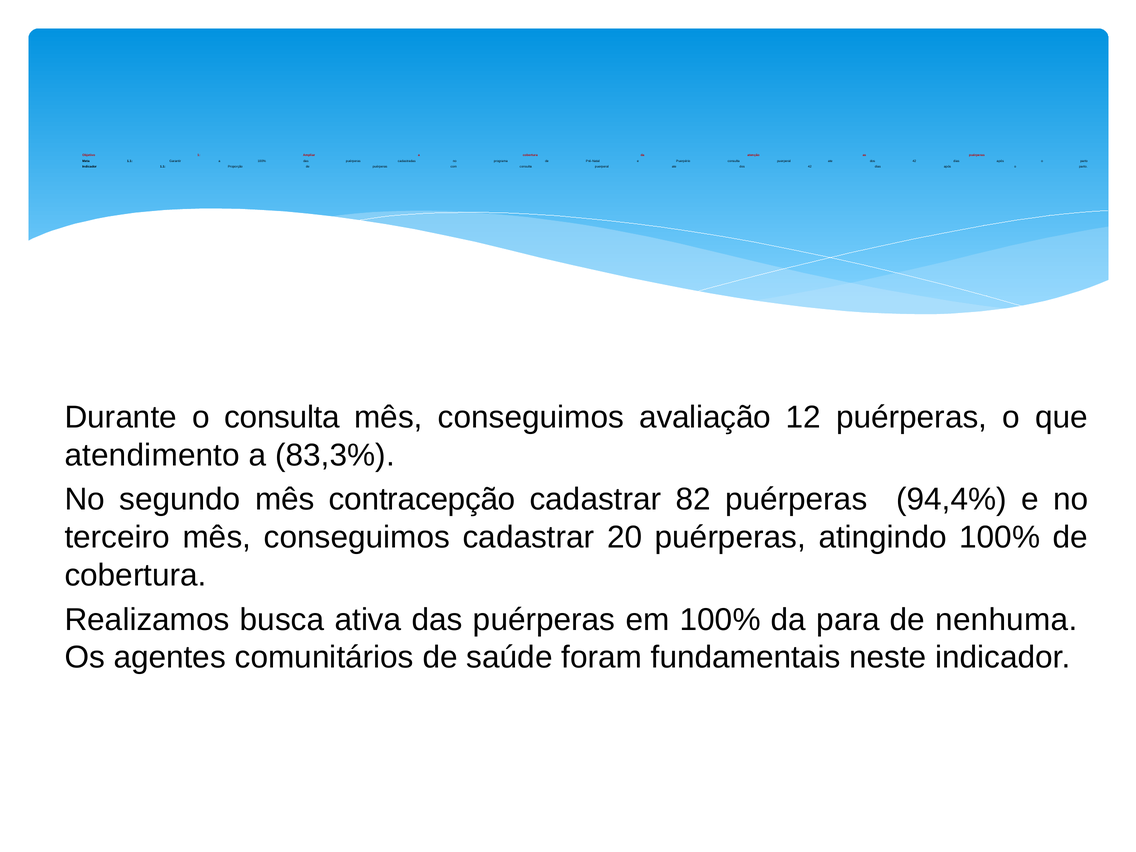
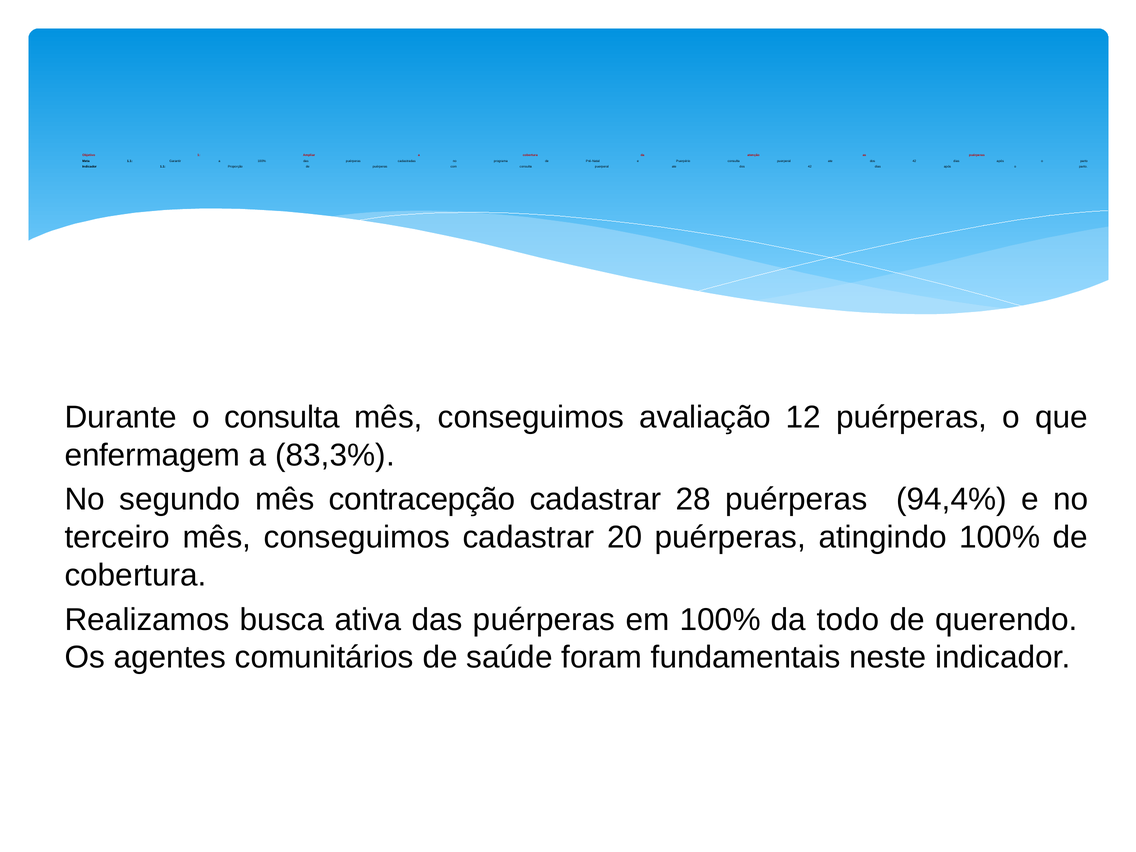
atendimento: atendimento -> enfermagem (152, 455)
82: 82 -> 28 (693, 500)
para: para -> todo (848, 620)
nenhuma: nenhuma -> querendo (1006, 620)
